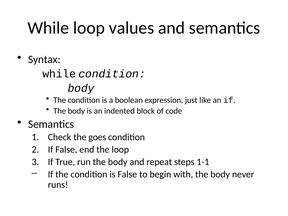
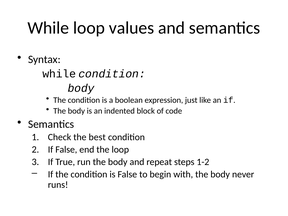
goes: goes -> best (97, 137)
1-1: 1-1 -> 1-2 (203, 162)
